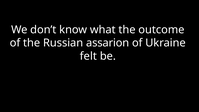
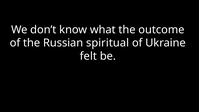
assarion: assarion -> spiritual (108, 43)
